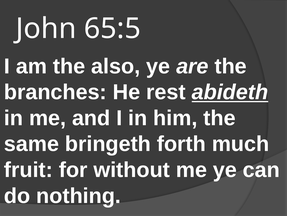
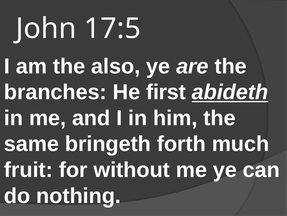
65:5: 65:5 -> 17:5 (112, 29)
rest: rest -> first (166, 92)
